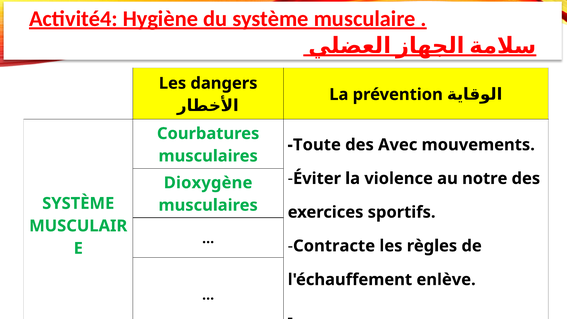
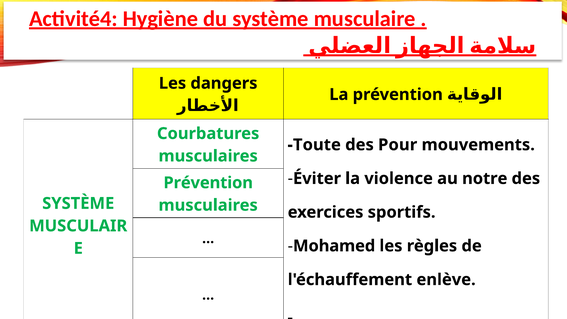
Avec: Avec -> Pour (398, 145)
Dioxygène: Dioxygène -> Prévention (208, 183)
Contracte: Contracte -> Mohamed (334, 246)
